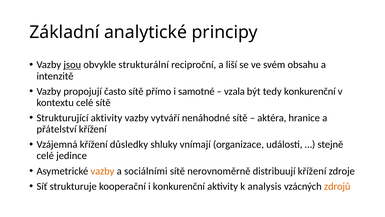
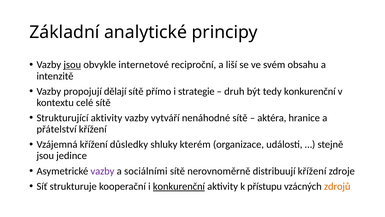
strukturální: strukturální -> internetové (144, 65)
často: často -> dělají (115, 91)
samotné: samotné -> strategie (196, 91)
vzala: vzala -> druh (234, 91)
vnímají: vnímají -> kterém (195, 144)
celé: celé -> jsou (45, 155)
vazby colour: orange -> purple (102, 171)
konkurenční underline: none -> present (179, 186)
analysis: analysis -> přístupu (265, 186)
